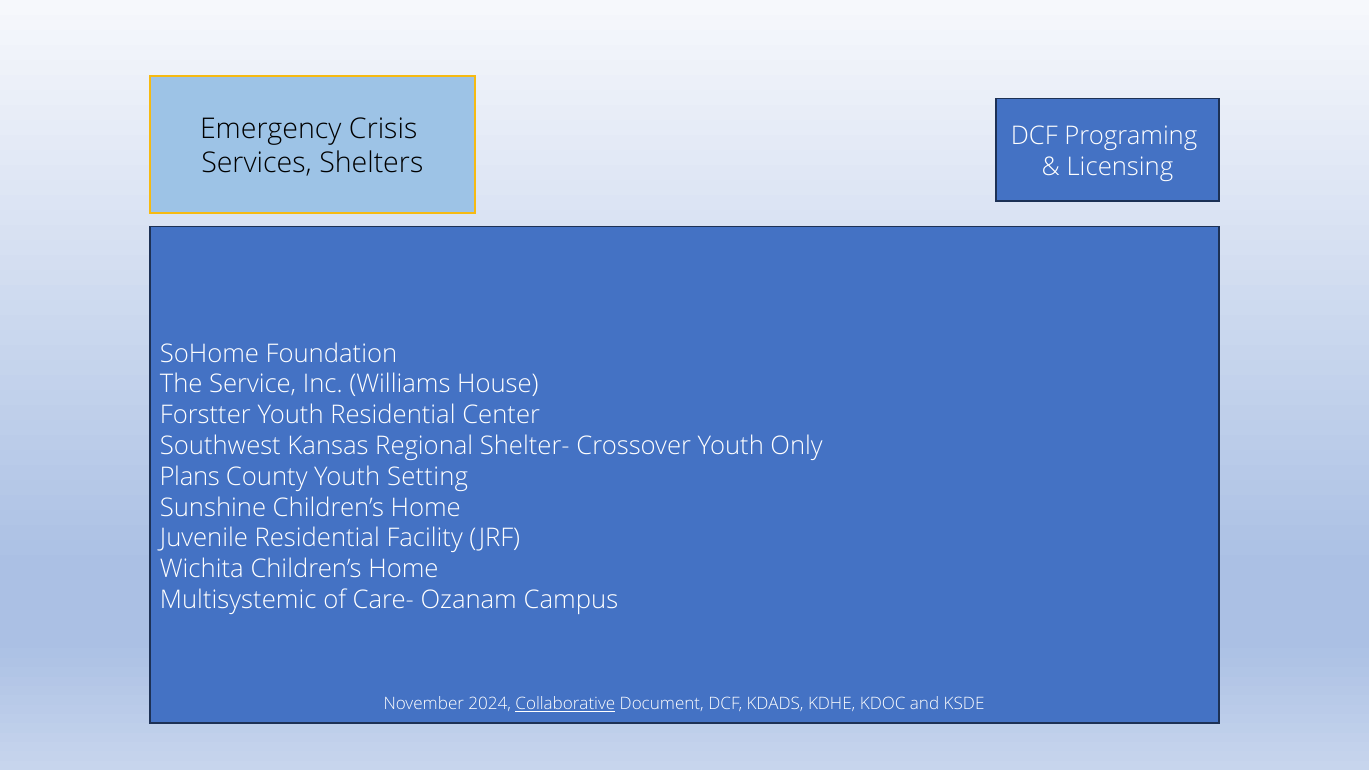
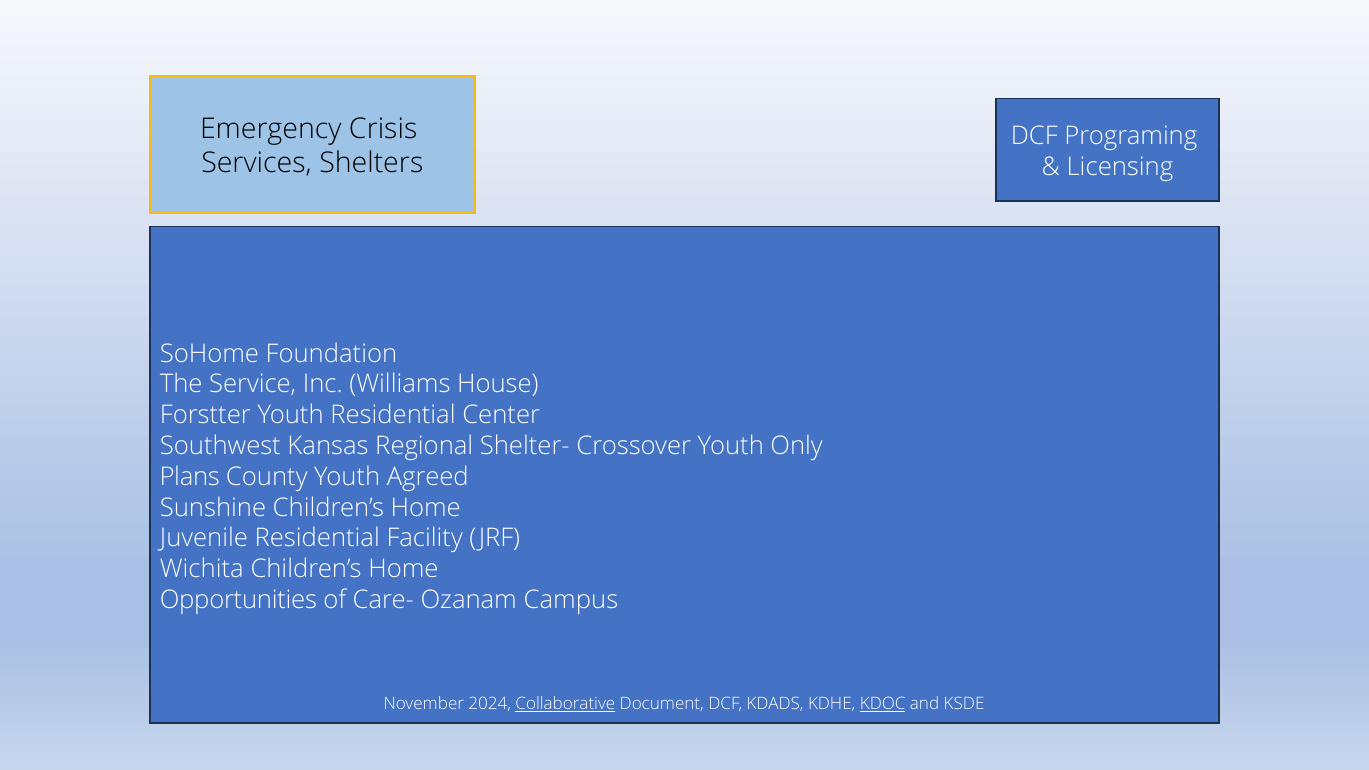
Setting: Setting -> Agreed (428, 477)
Multisystemic: Multisystemic -> Opportunities (238, 600)
KDOC underline: none -> present (883, 704)
